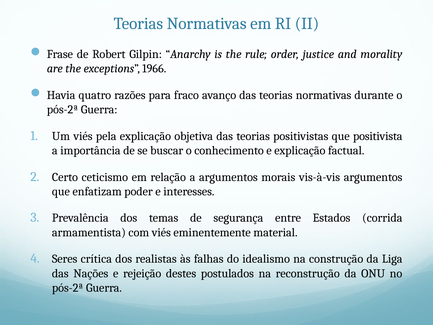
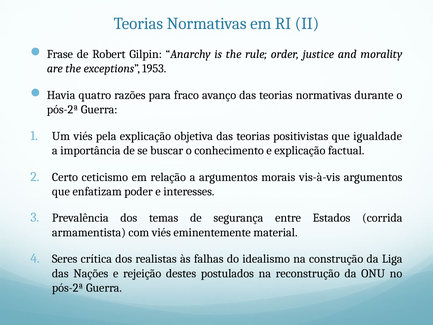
1966: 1966 -> 1953 (154, 69)
positivista: positivista -> igualdade (378, 136)
